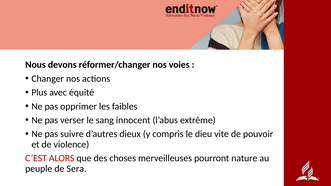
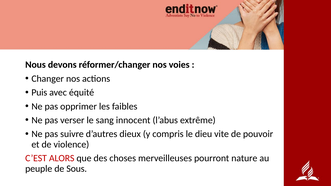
Plus: Plus -> Puis (39, 93)
Sera: Sera -> Sous (77, 169)
